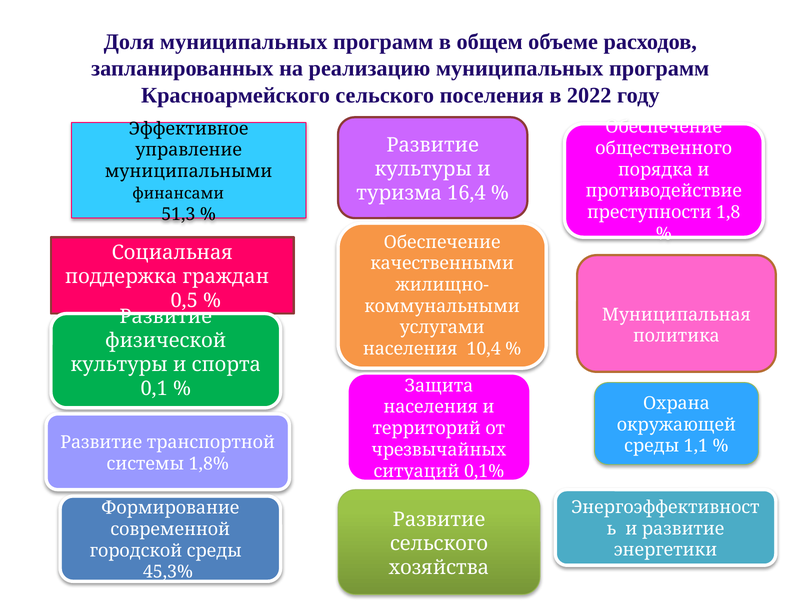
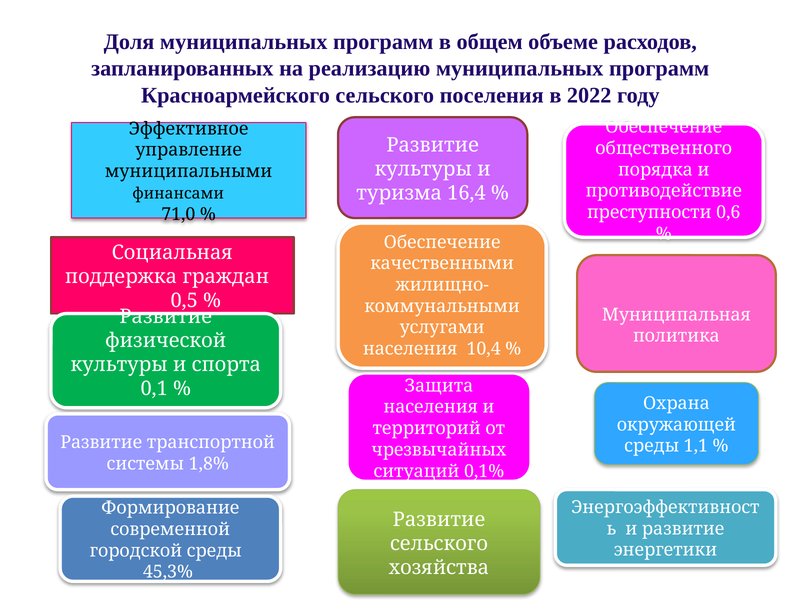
1,8: 1,8 -> 0,6 (728, 212)
51,3: 51,3 -> 71,0 (178, 214)
